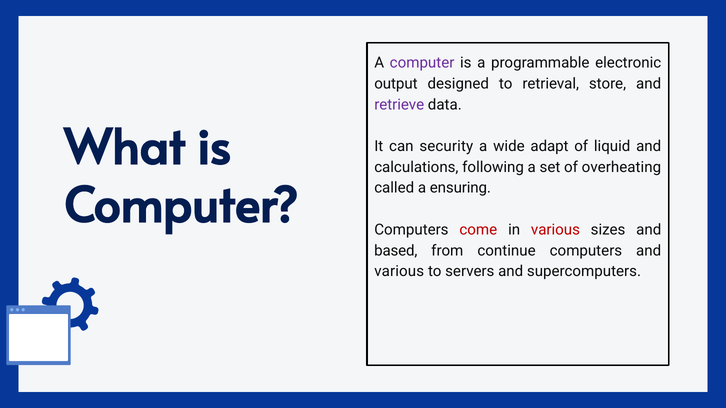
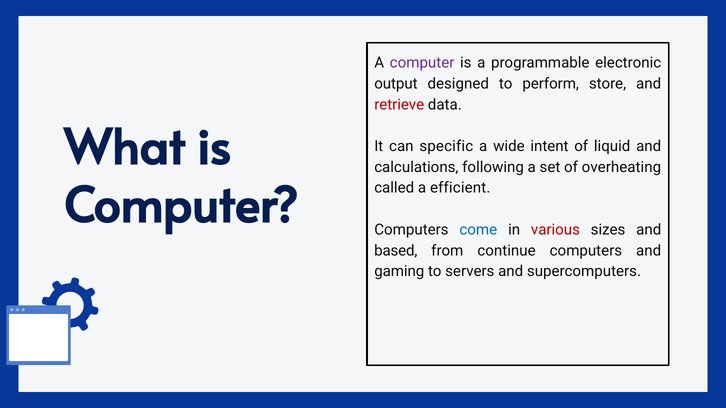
retrieval: retrieval -> perform (551, 84)
retrieve colour: purple -> red (399, 105)
security: security -> specific (446, 146)
adapt: adapt -> intent (550, 146)
ensuring: ensuring -> efficient (460, 188)
come colour: red -> blue (478, 230)
various: various -> gaming (399, 272)
